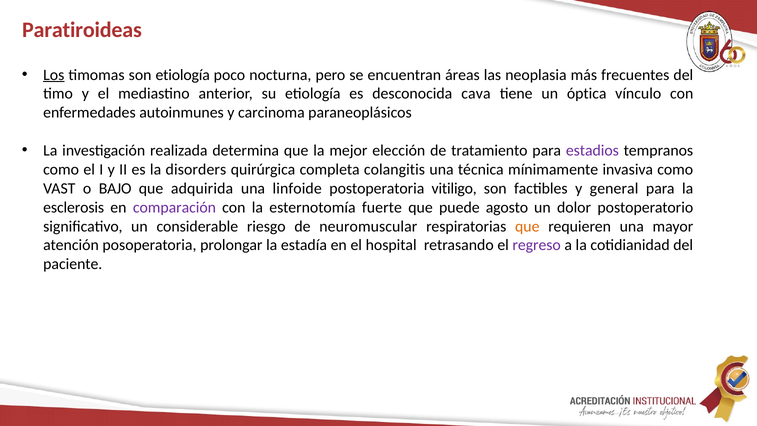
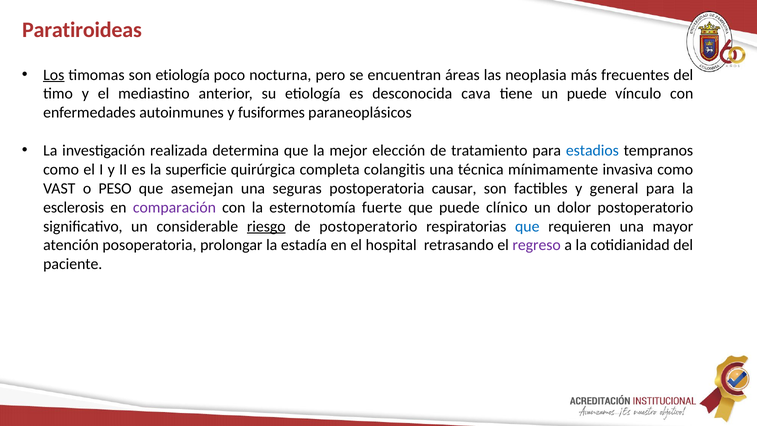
un óptica: óptica -> puede (587, 94)
carcinoma: carcinoma -> fusiformes (271, 113)
estadios colour: purple -> blue (592, 150)
disorders: disorders -> superficie (196, 169)
BAJO: BAJO -> PESO (115, 188)
adquirida: adquirida -> asemejan (202, 188)
linfoide: linfoide -> seguras (297, 188)
vitiligo: vitiligo -> causar (454, 188)
agosto: agosto -> clínico (507, 207)
riesgo underline: none -> present (266, 226)
de neuromuscular: neuromuscular -> postoperatorio (368, 226)
que colour: orange -> blue (527, 226)
